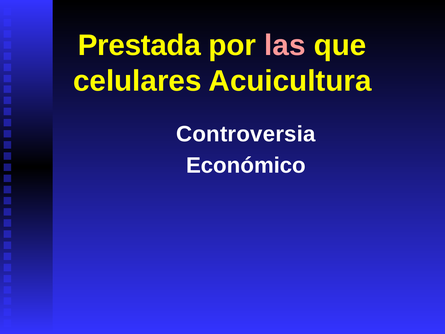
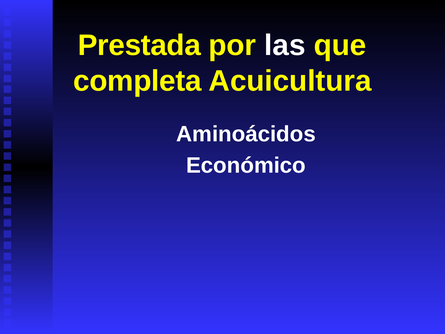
las colour: pink -> white (285, 45)
celulares: celulares -> completa (137, 81)
Controversia: Controversia -> Aminoácidos (246, 134)
